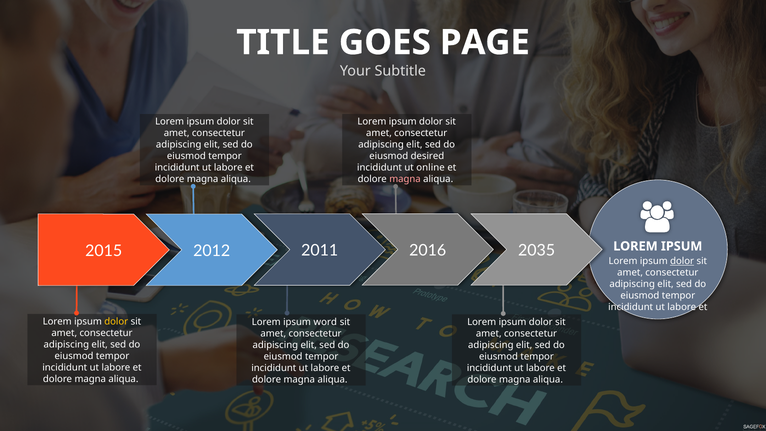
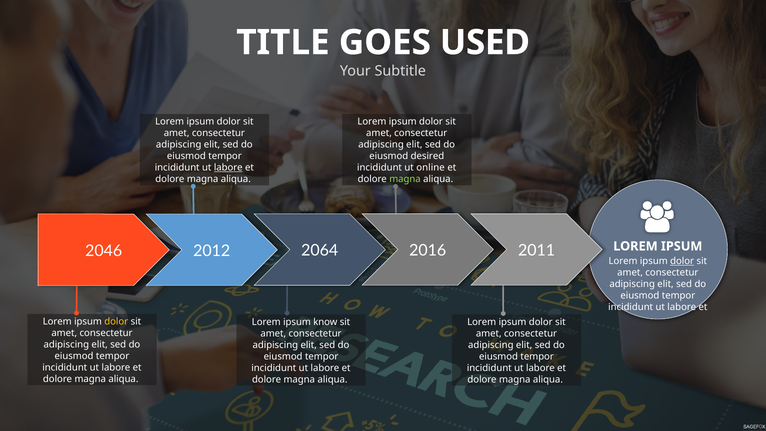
PAGE: PAGE -> USED (485, 43)
labore underline: none -> present (228, 167)
magna colour: pink -> light green (405, 179)
2015: 2015 -> 2046 (104, 251)
2011: 2011 -> 2064 (320, 251)
2035: 2035 -> 2011 (537, 250)
word: word -> know (325, 322)
